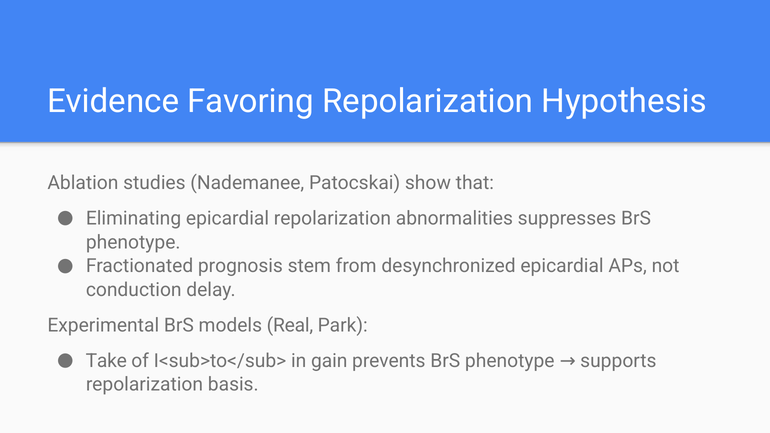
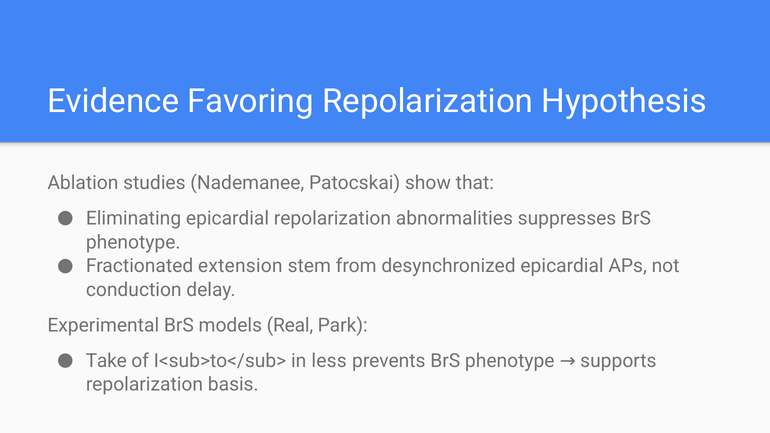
prognosis: prognosis -> extension (240, 266)
gain: gain -> less (329, 361)
